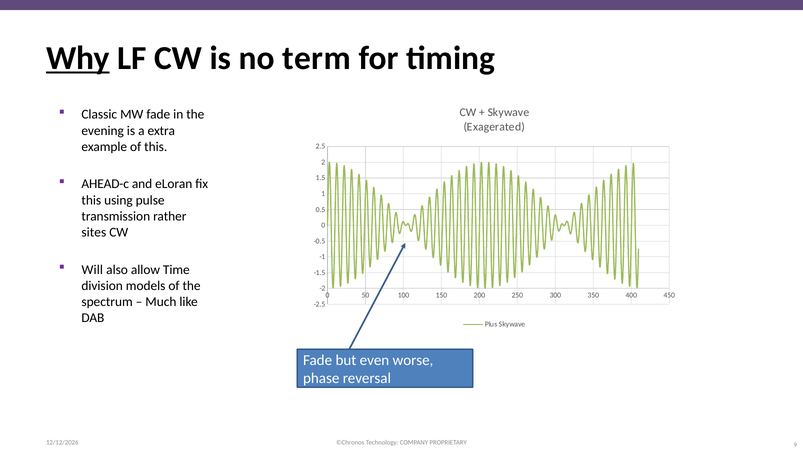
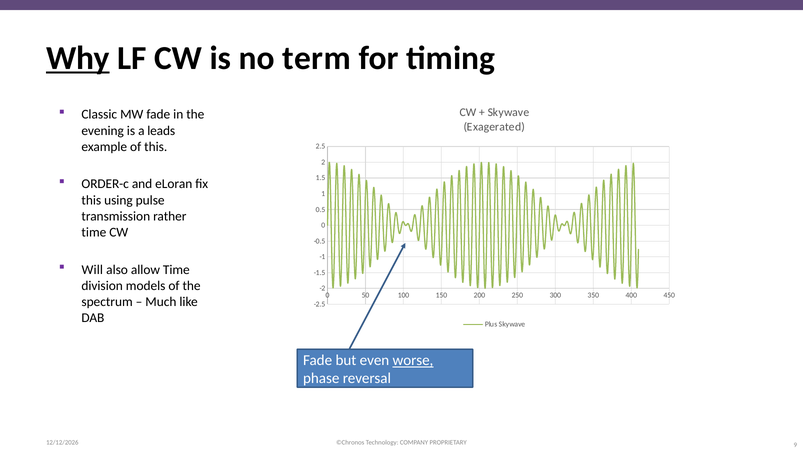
extra: extra -> leads (161, 130)
AHEAD-c: AHEAD-c -> ORDER-c (105, 184)
sites: sites -> time (94, 232)
worse underline: none -> present (413, 360)
